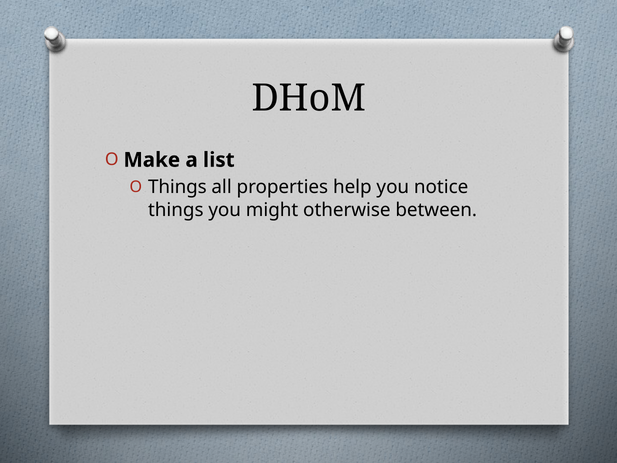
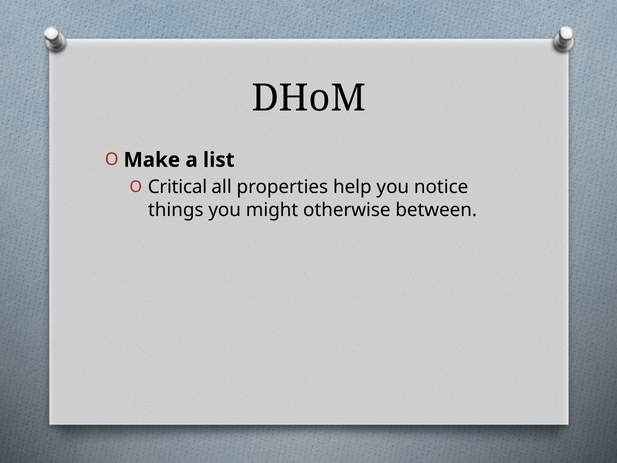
Things: Things -> Critical (177, 187)
